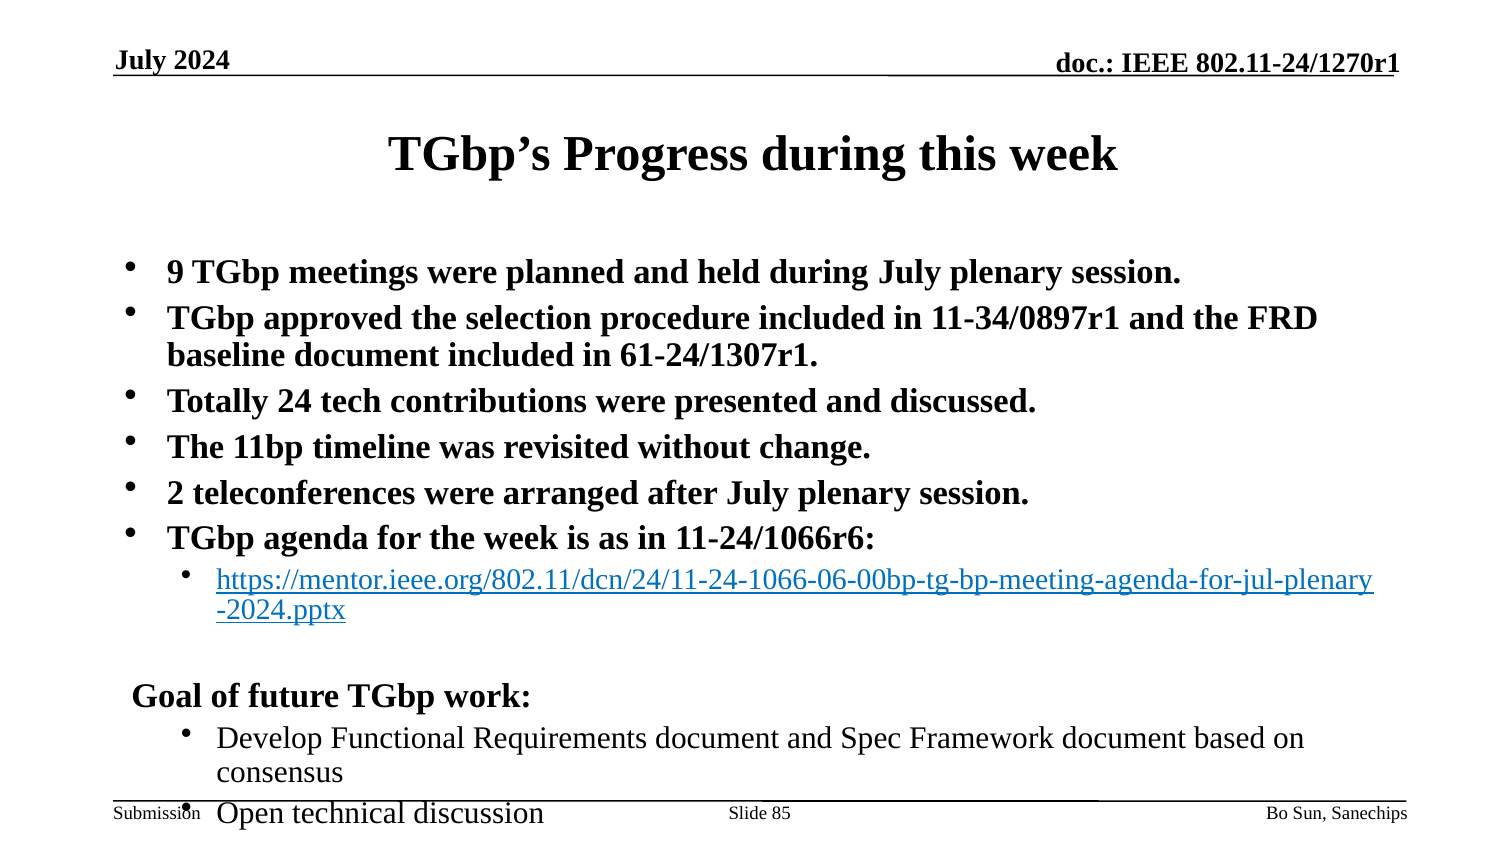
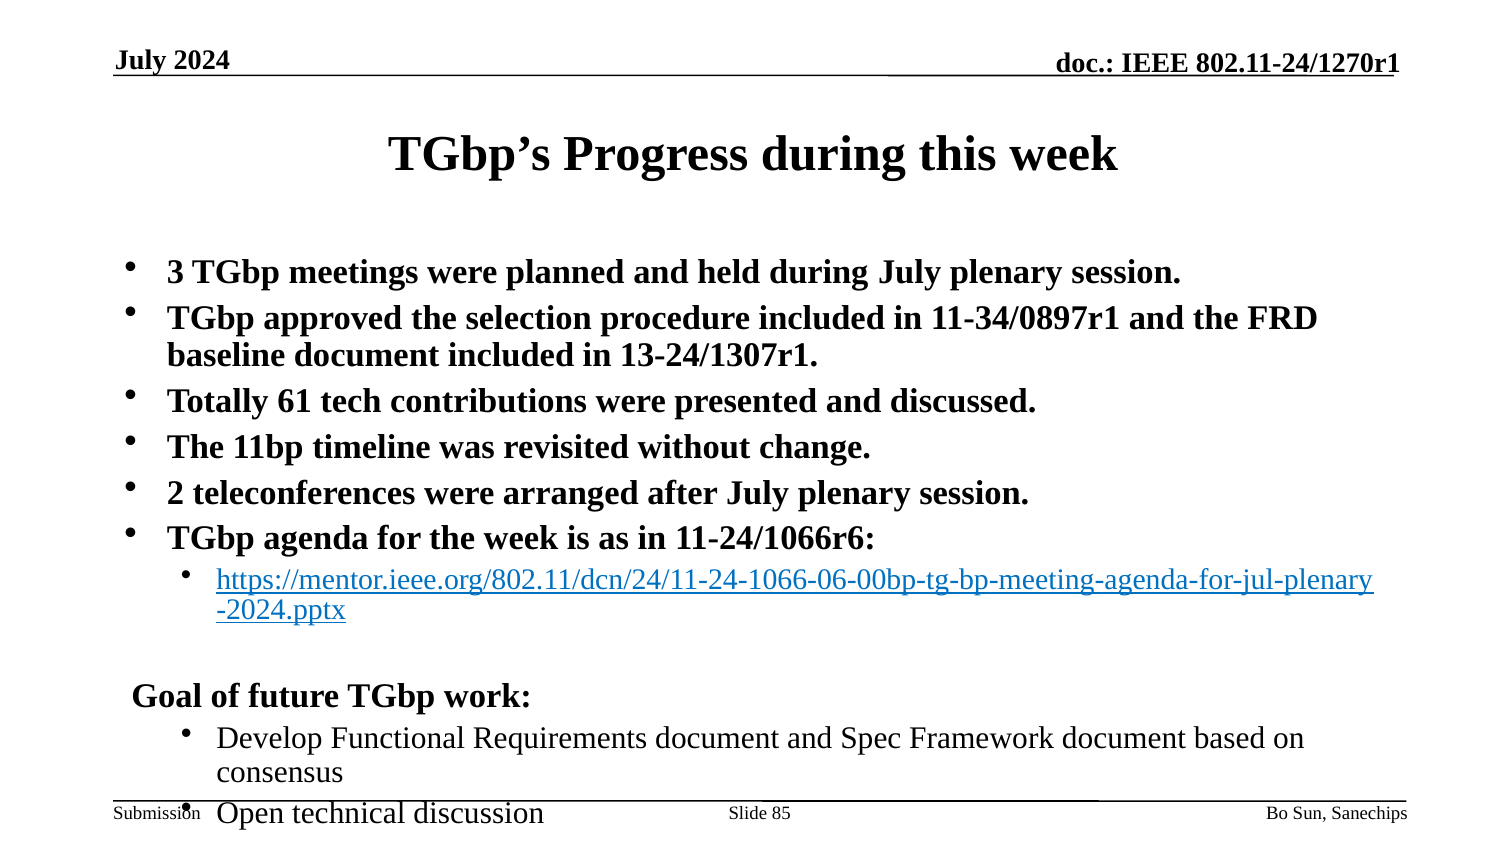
9: 9 -> 3 (175, 272)
61-24/1307r1: 61-24/1307r1 -> 13-24/1307r1 (719, 355)
24: 24 -> 61 (295, 401)
